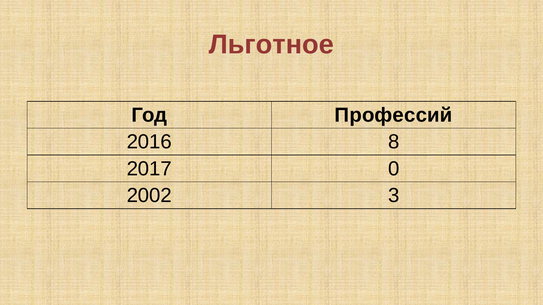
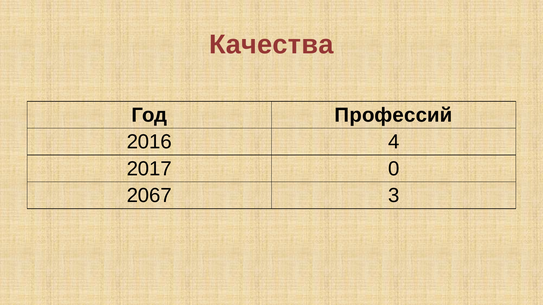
Льготное: Льготное -> Качества (271, 45)
8: 8 -> 4 (394, 142)
2002: 2002 -> 2067 (149, 196)
